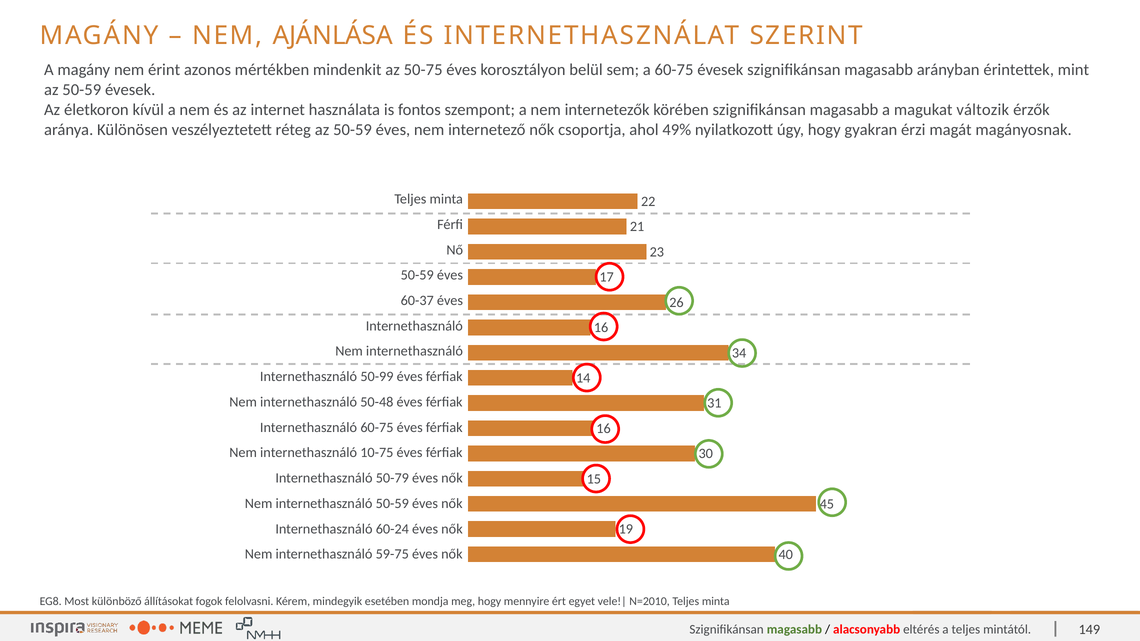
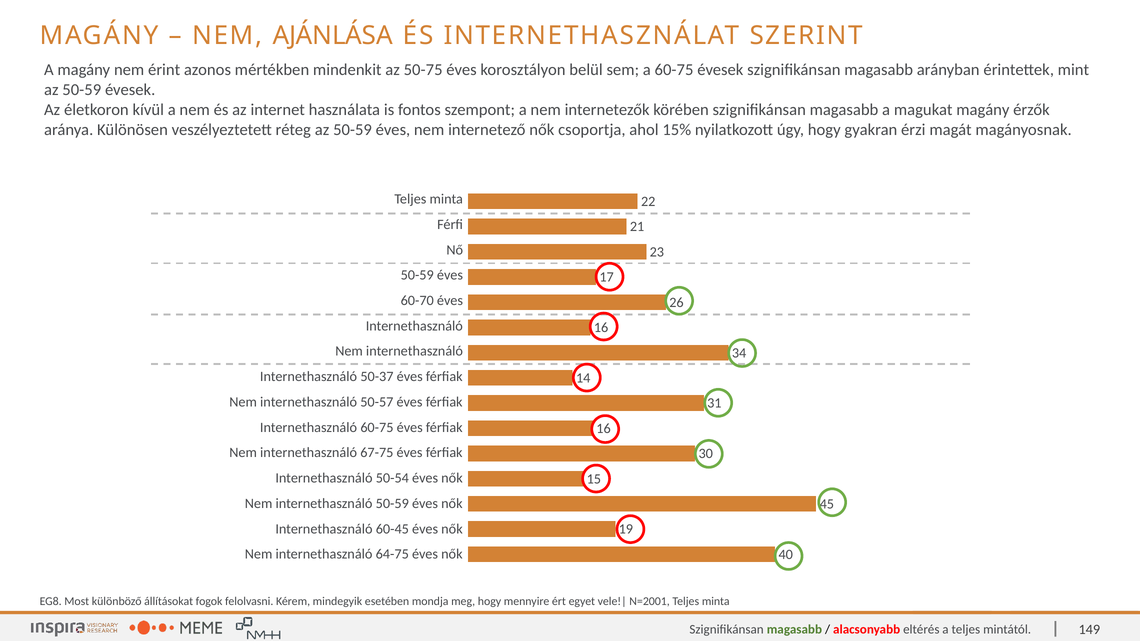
magukat változik: változik -> magány (983, 110)
49%: 49% -> 15% (677, 130)
60-37: 60-37 -> 60-70 (417, 301)
50-99: 50-99 -> 50-37 (377, 377)
50-48: 50-48 -> 50-57 (377, 402)
10-75: 10-75 -> 67-75 (377, 453)
50-79: 50-79 -> 50-54 (392, 478)
60-24: 60-24 -> 60-45 (392, 529)
59-75: 59-75 -> 64-75 (392, 554)
N=2010: N=2010 -> N=2001 (650, 602)
